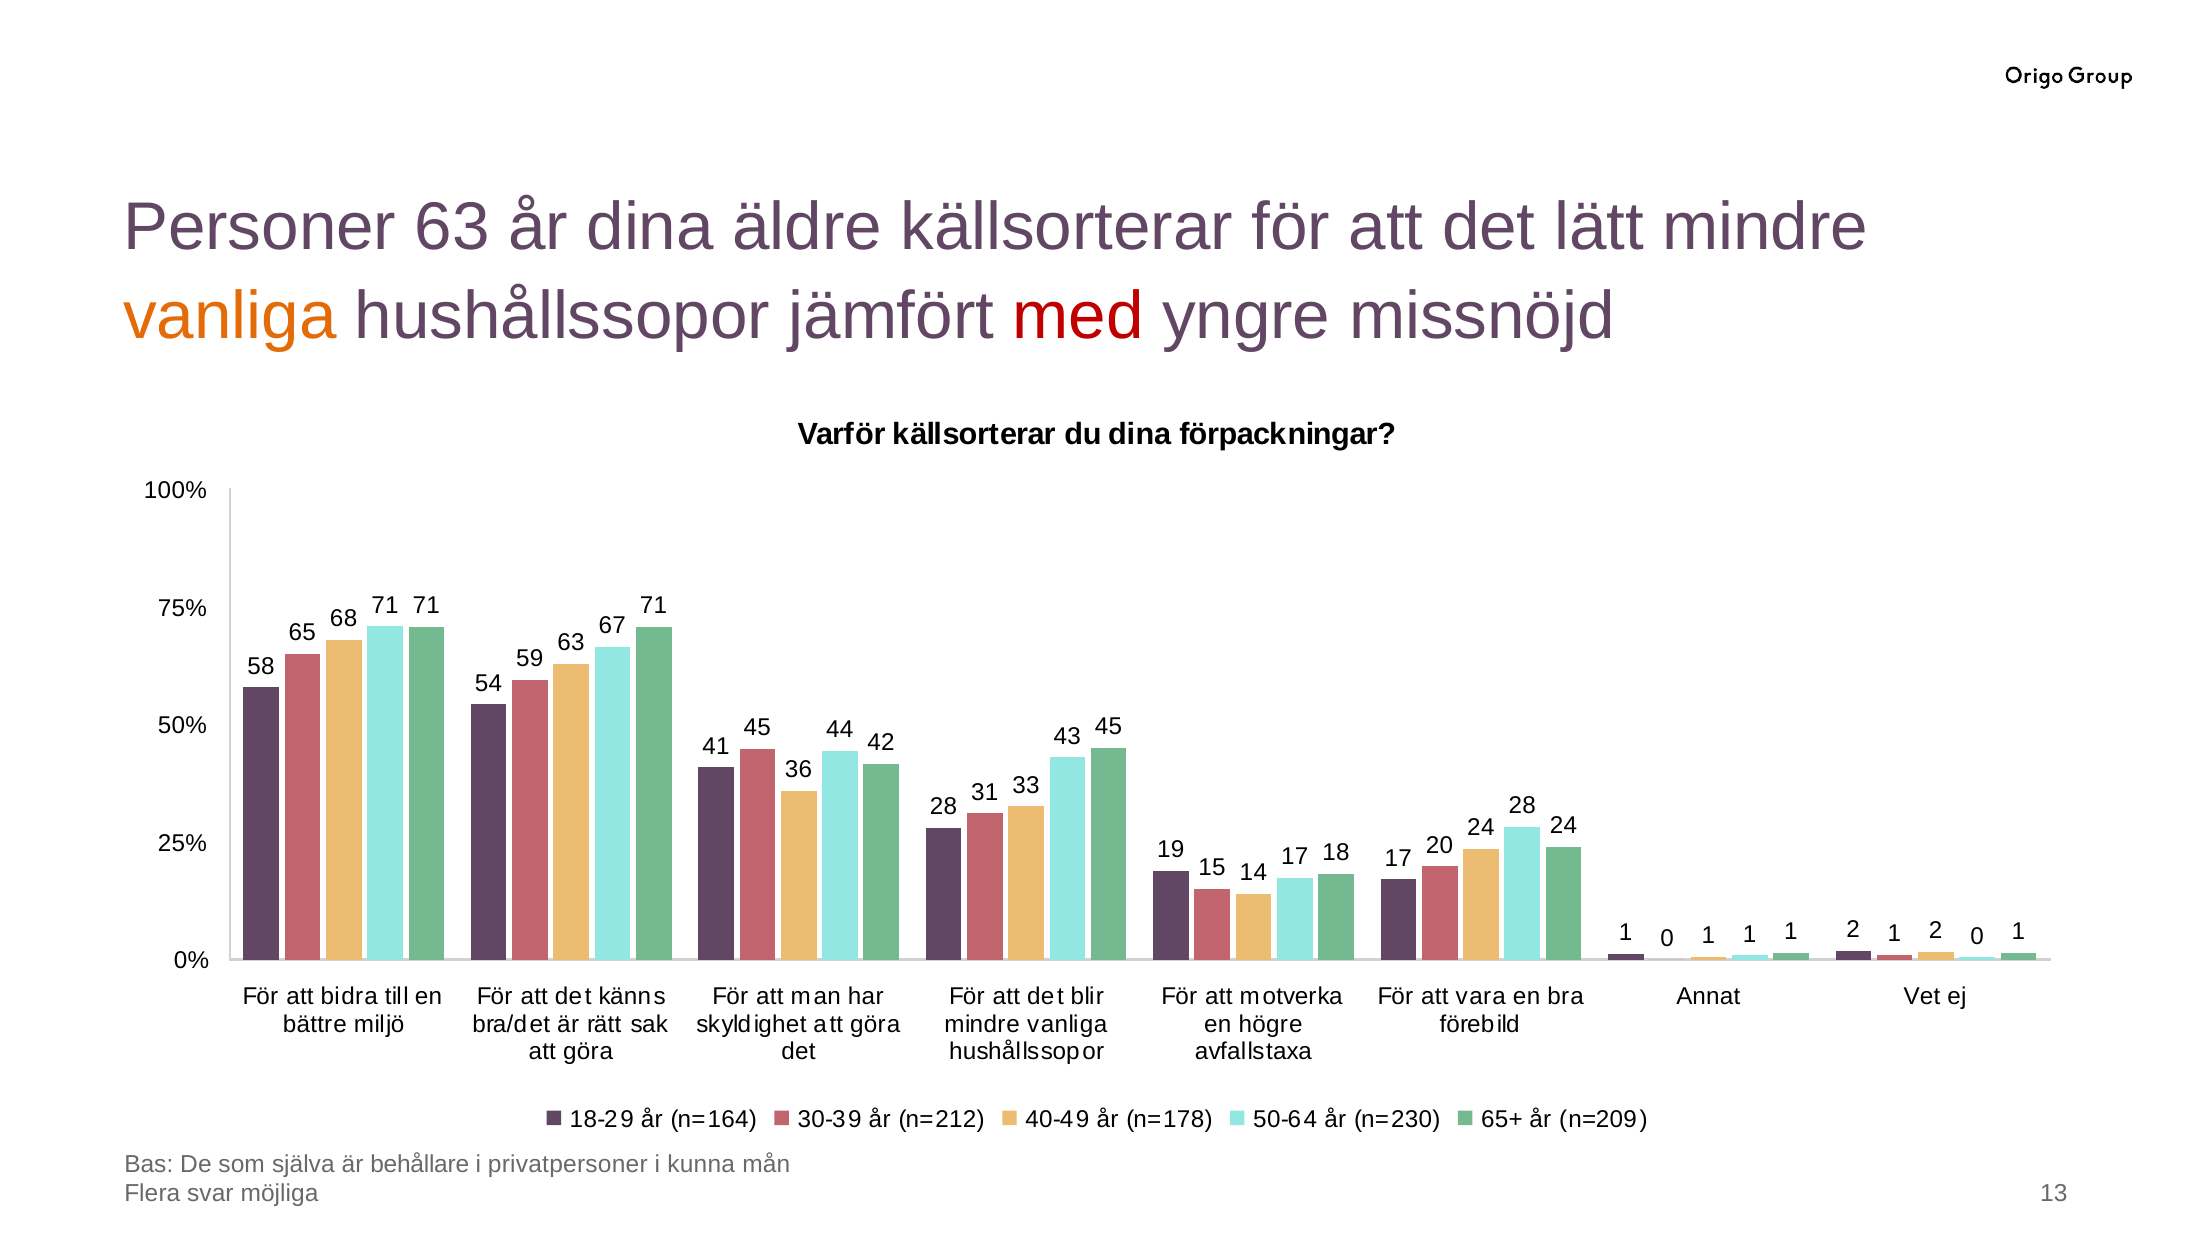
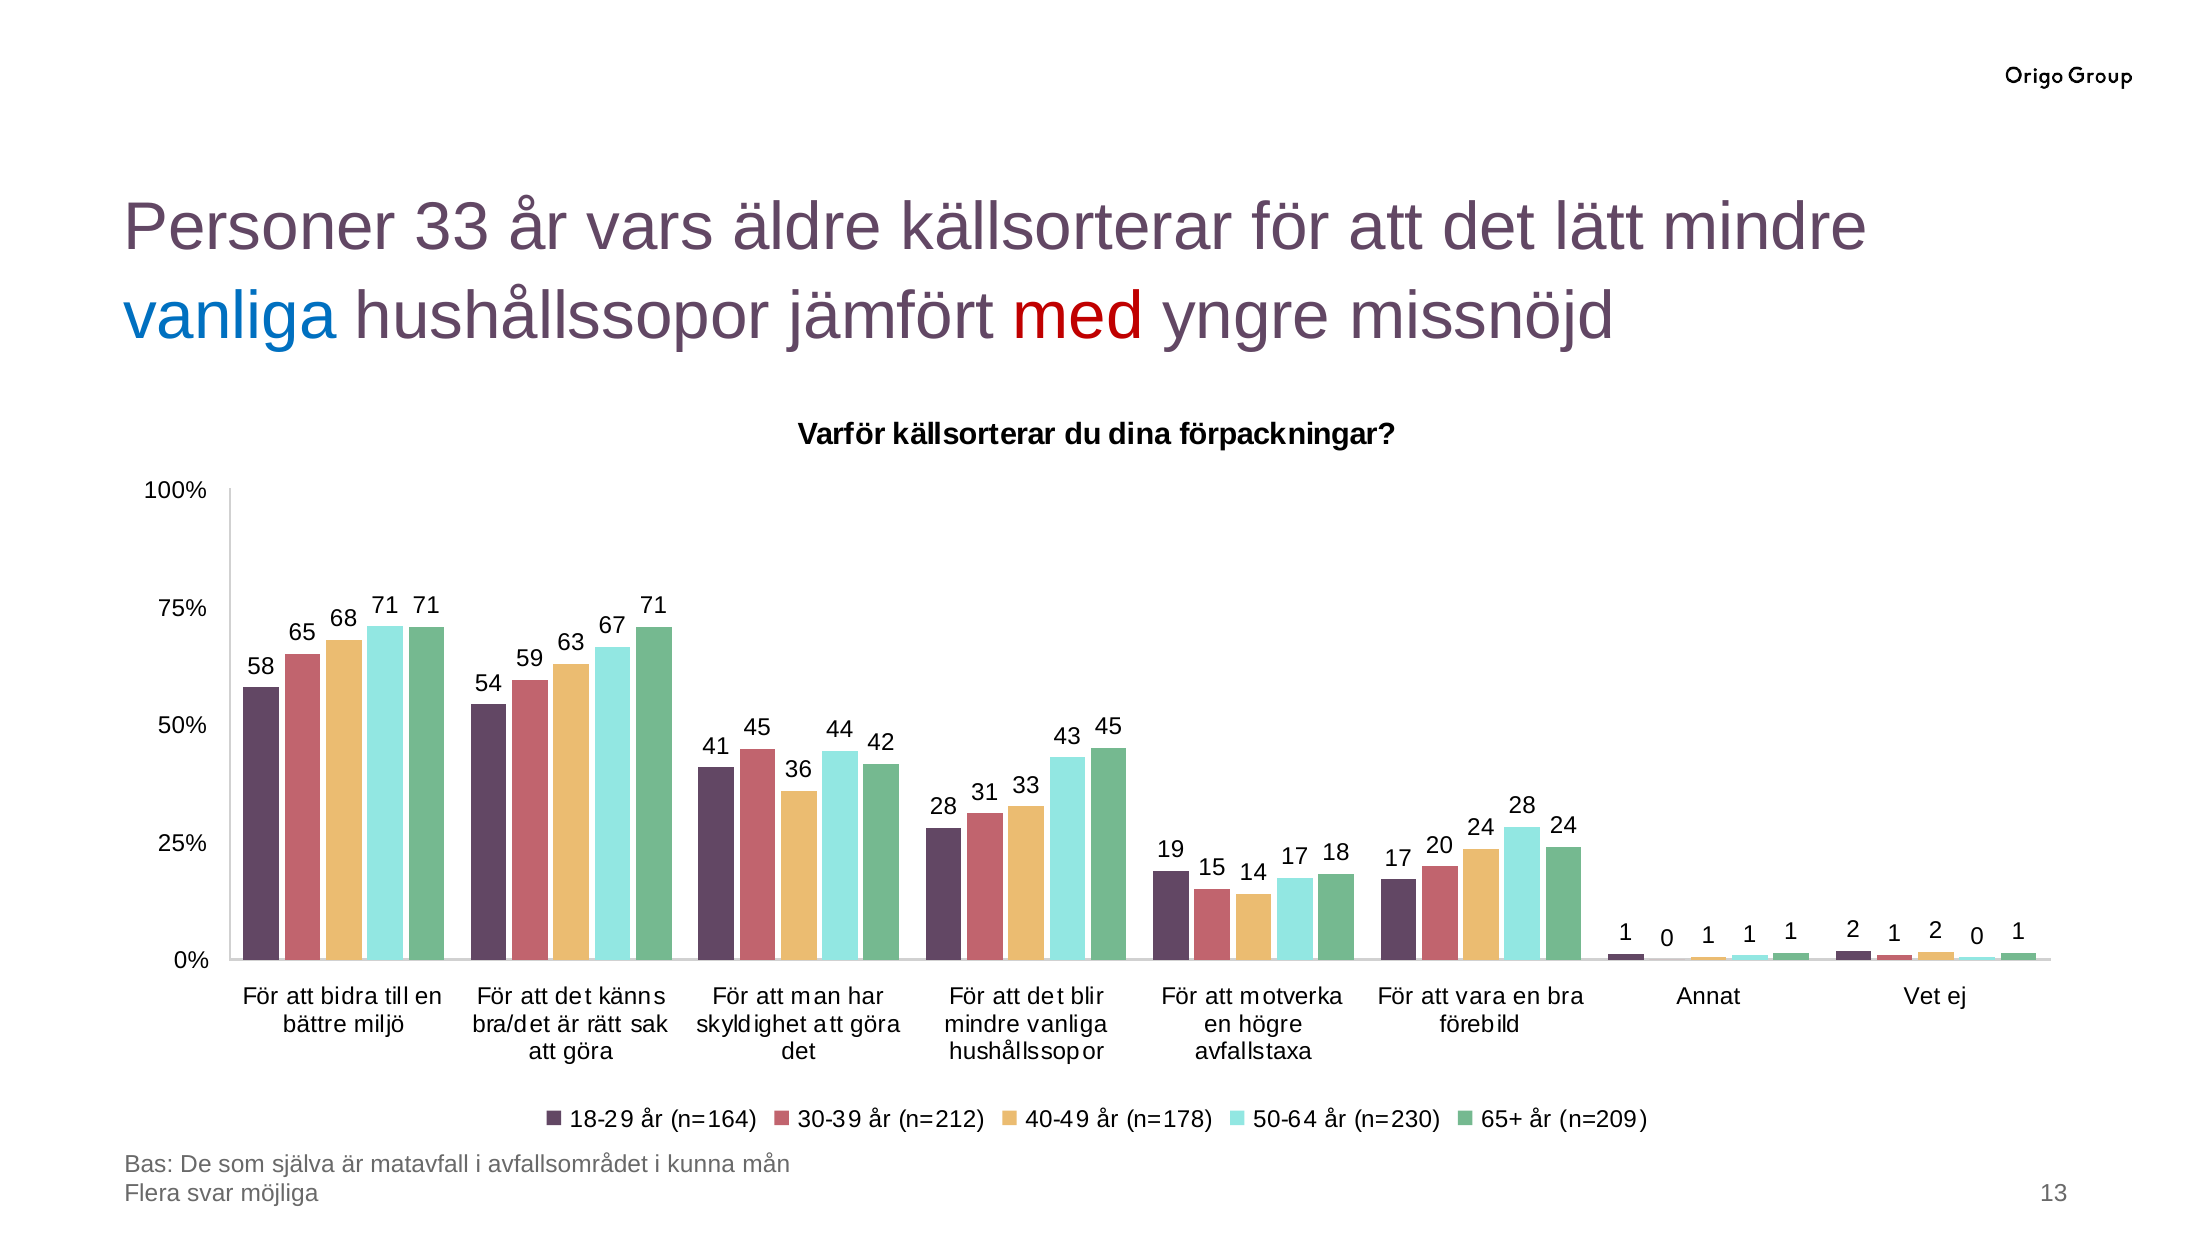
Personer 63: 63 -> 33 (452, 227)
år dina: dina -> vars (650, 227)
vanliga colour: orange -> blue (230, 316)
behållare: behållare -> matavfall (420, 1164)
privatpersoner: privatpersoner -> avfallsområdet (568, 1164)
